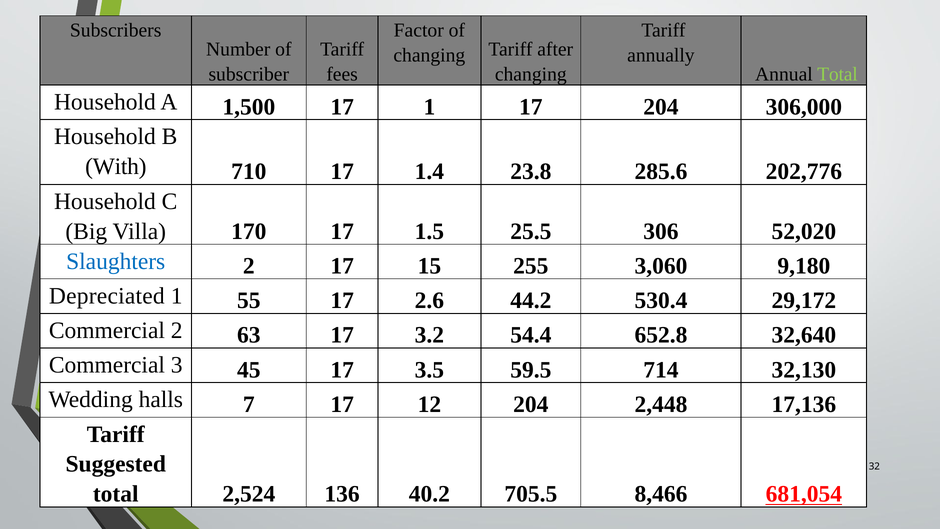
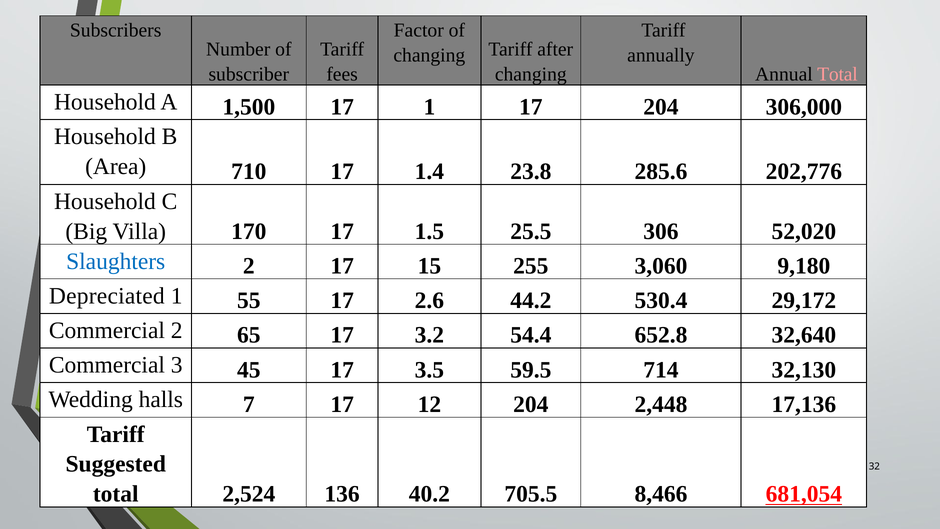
Total colour: light green -> pink (837, 74)
With: With -> Area (116, 166)
63: 63 -> 65 (249, 335)
